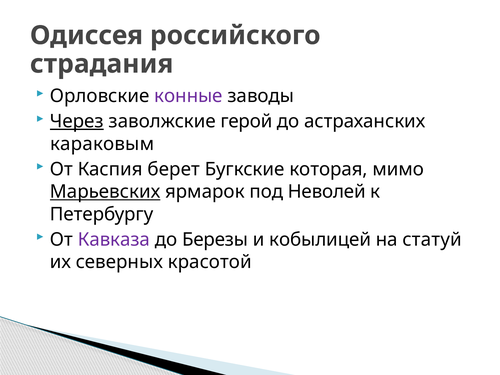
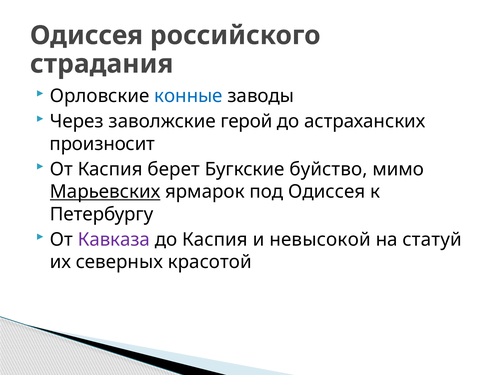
конные colour: purple -> blue (188, 96)
Через underline: present -> none (77, 121)
караковым: караковым -> произносит (102, 144)
которая: которая -> буйство (328, 169)
под Неволей: Неволей -> Одиссея (327, 192)
до Березы: Березы -> Каспия (215, 239)
кобылицей: кобылицей -> невысокой (320, 239)
